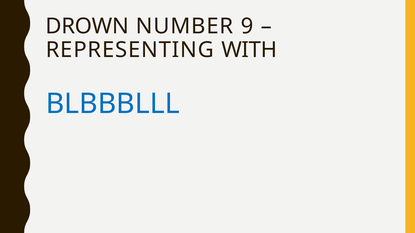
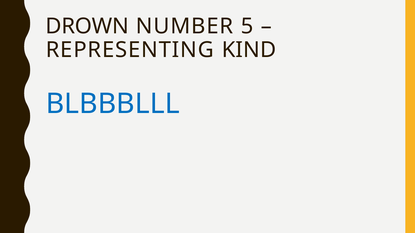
9: 9 -> 5 (247, 26)
WITH: WITH -> KIND (249, 50)
